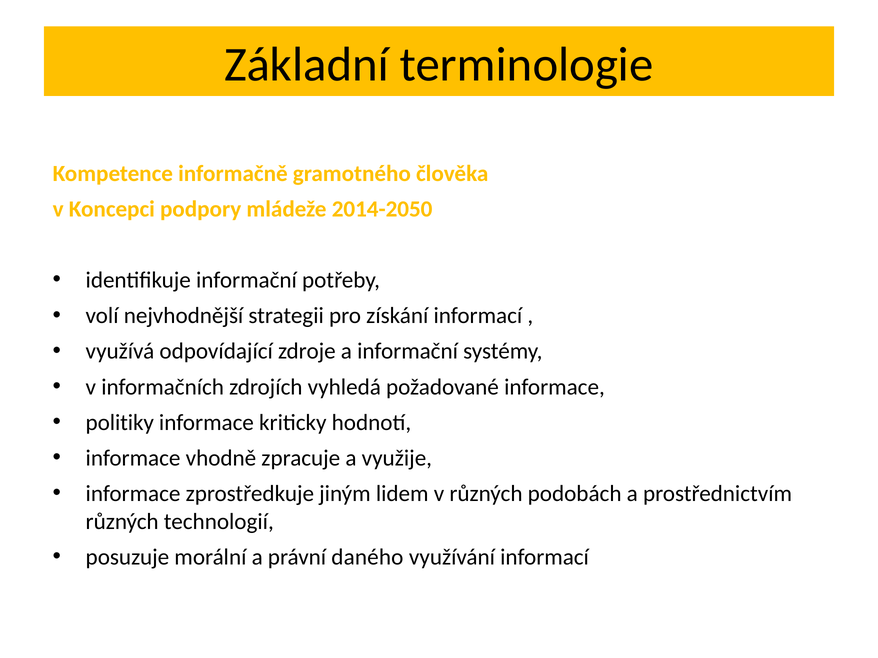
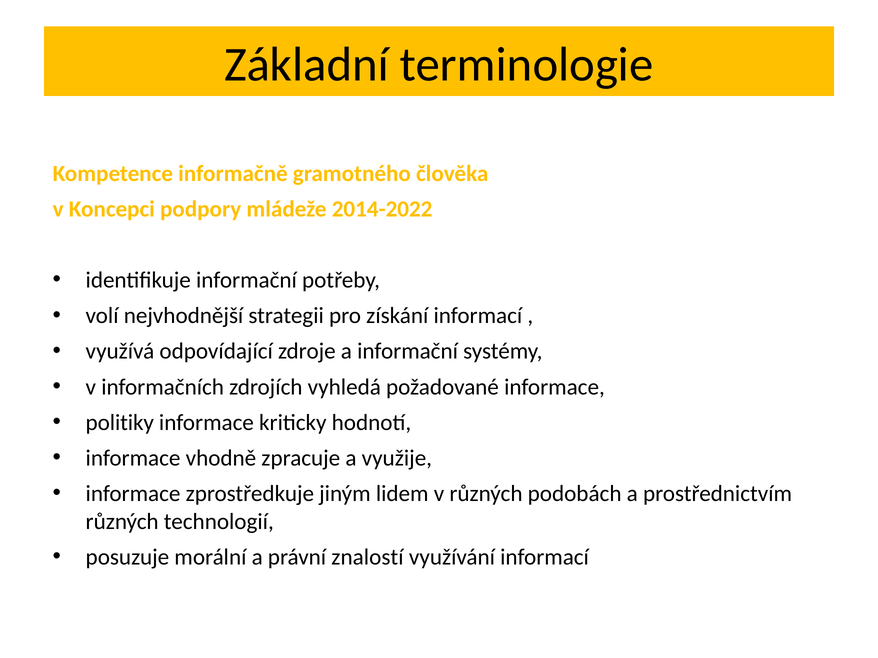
2014-2050: 2014-2050 -> 2014-2022 (382, 209)
daného: daného -> znalostí (367, 557)
